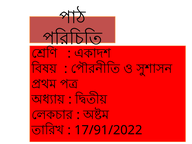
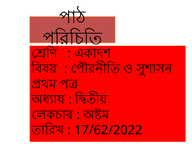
17/91/2022: 17/91/2022 -> 17/62/2022 (108, 130)
